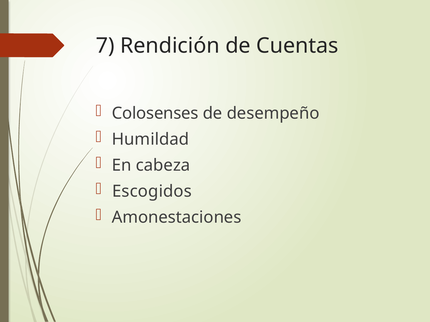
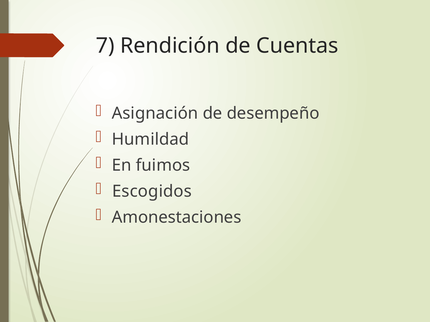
Colosenses: Colosenses -> Asignación (155, 114)
cabeza: cabeza -> fuimos (163, 166)
